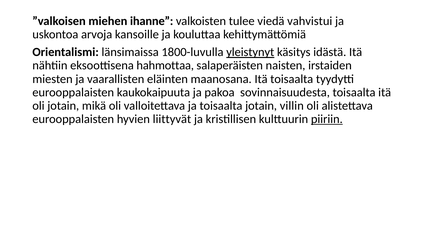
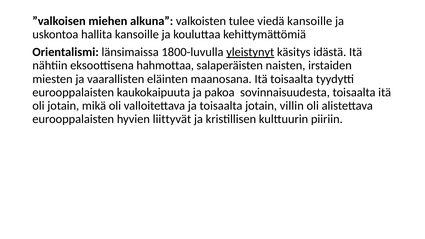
ihanne: ihanne -> alkuna (152, 21)
viedä vahvistui: vahvistui -> kansoille (310, 21)
arvoja: arvoja -> hallita (97, 34)
piiriin underline: present -> none (327, 119)
